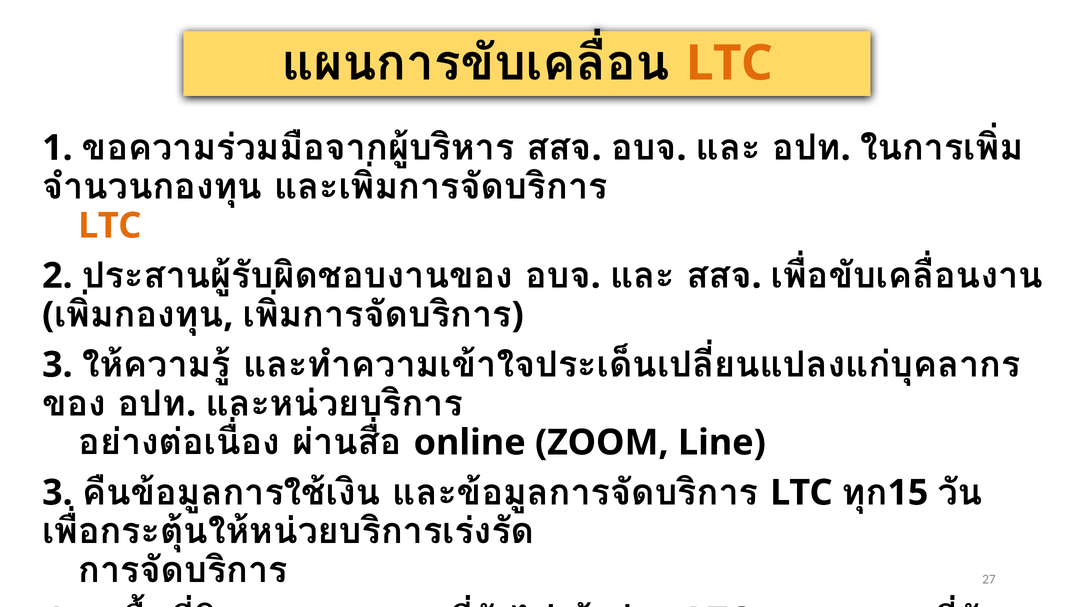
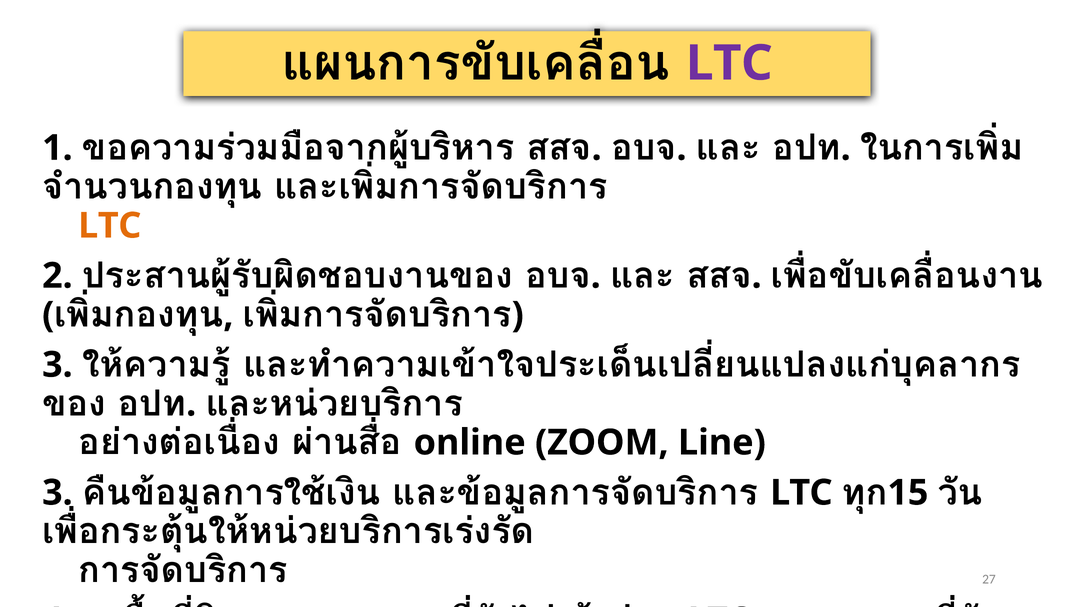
LTC colour: orange -> purple (729, 63)
